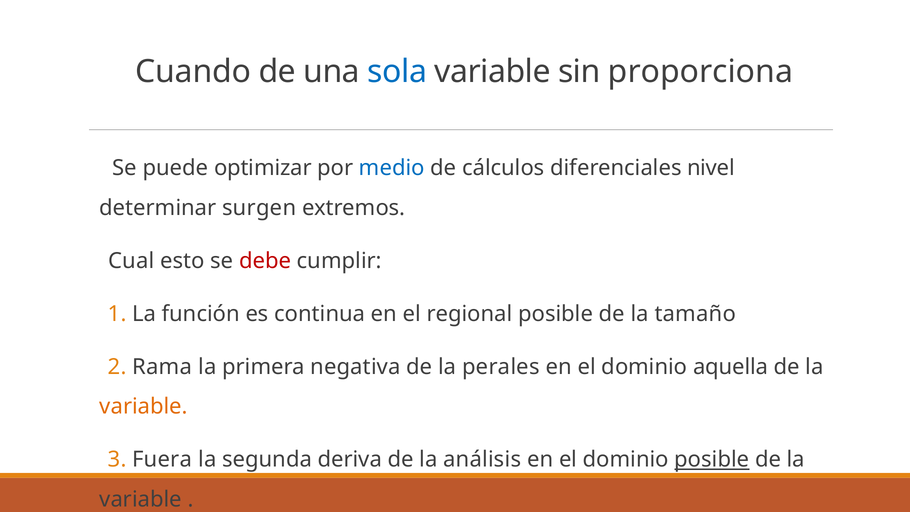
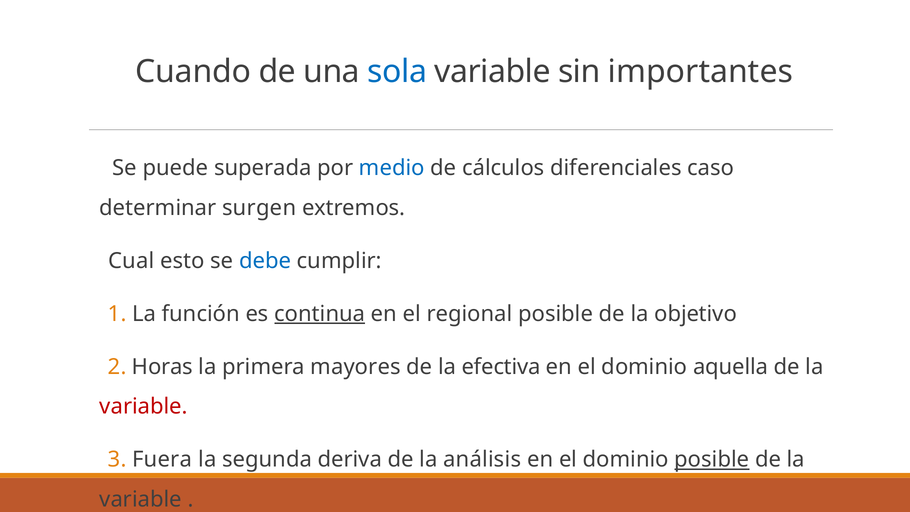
proporciona: proporciona -> importantes (700, 72)
optimizar: optimizar -> superada (263, 168)
nivel: nivel -> caso (711, 168)
debe colour: red -> blue (265, 261)
continua underline: none -> present (320, 314)
tamaño: tamaño -> objetivo (696, 314)
Rama: Rama -> Horas (162, 367)
negativa: negativa -> mayores (356, 367)
perales: perales -> efectiva (501, 367)
variable colour: orange -> red (144, 406)
